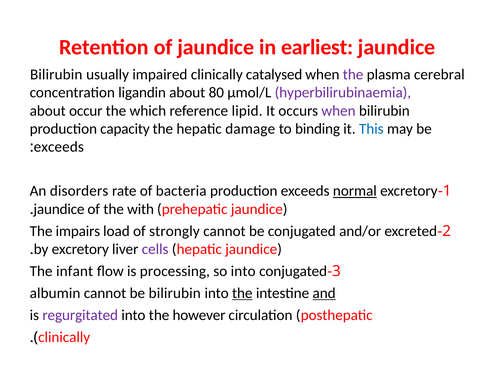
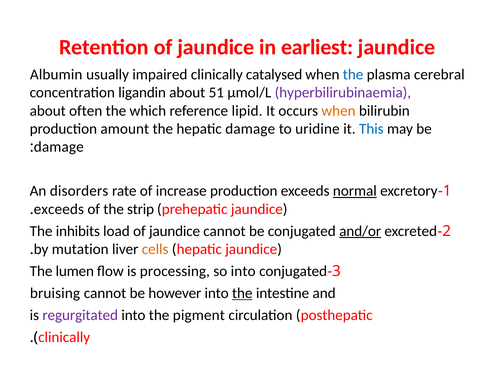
Bilirubin: Bilirubin -> Albumin (56, 74)
the colour: purple -> blue (353, 74)
80: 80 -> 51 (216, 93)
occur: occur -> often (86, 111)
when colour: purple -> orange (338, 111)
capacity: capacity -> amount (125, 129)
binding: binding -> uridine (317, 129)
exceeds: exceeds -> damage (59, 147)
bacteria: bacteria -> increase (181, 191)
jaundice: jaundice -> exceeds (59, 209)
with: with -> strip (141, 209)
impairs: impairs -> inhibits (78, 231)
load of strongly: strongly -> jaundice (175, 231)
and/or underline: none -> present (360, 231)
by excretory: excretory -> mutation (80, 249)
cells colour: purple -> orange (155, 249)
infant: infant -> lumen (75, 271)
albumin: albumin -> bruising (55, 293)
be bilirubin: bilirubin -> however (175, 293)
and underline: present -> none (324, 293)
however: however -> pigment (199, 315)
